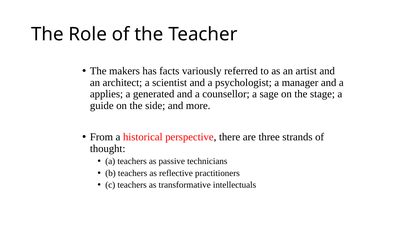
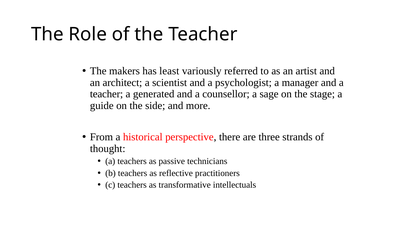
facts: facts -> least (169, 71)
applies: applies -> teacher (107, 94)
